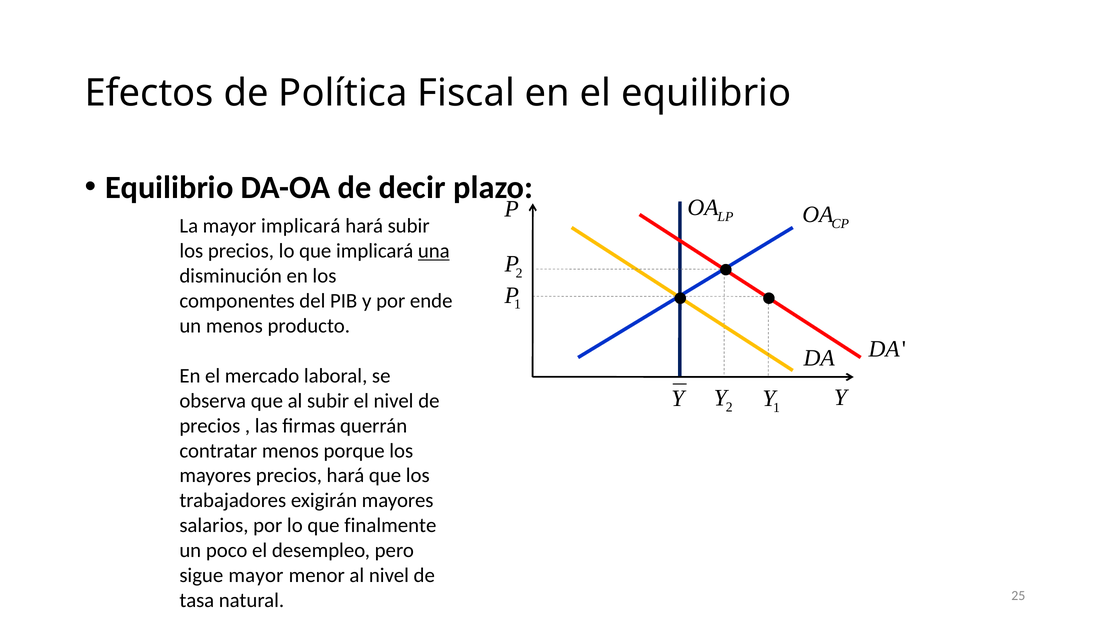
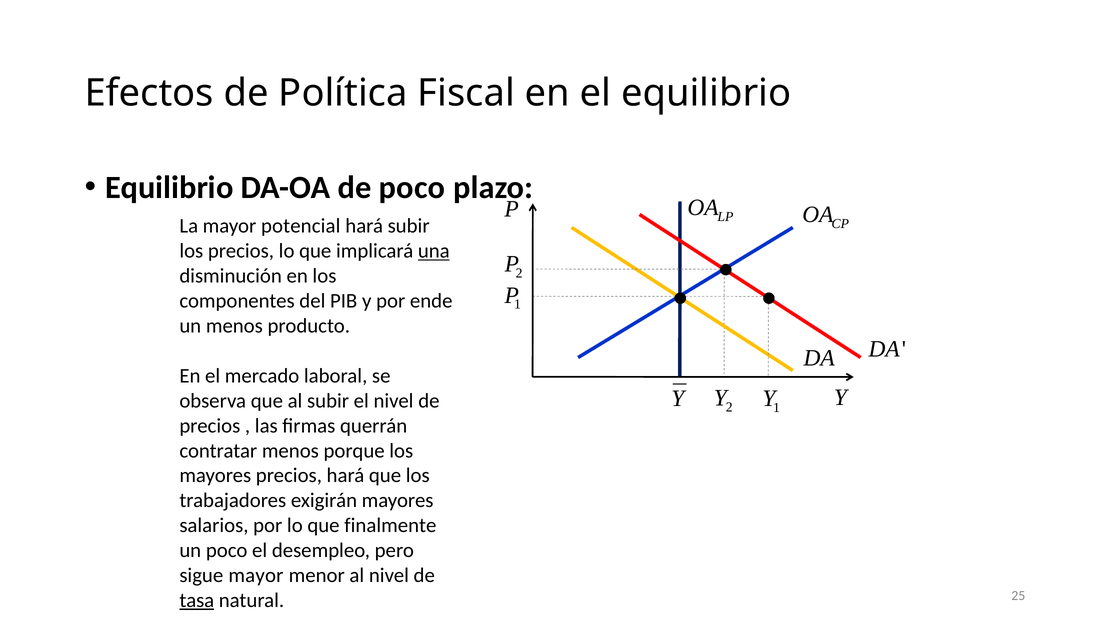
de decir: decir -> poco (412, 188)
mayor implicará: implicará -> potencial (301, 226)
tasa underline: none -> present (197, 601)
